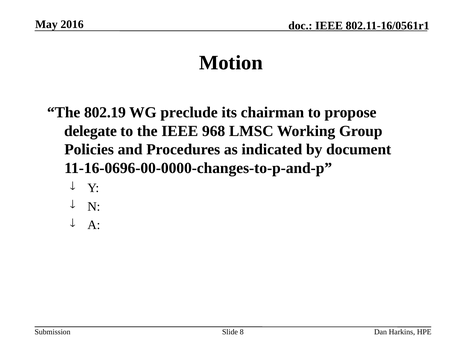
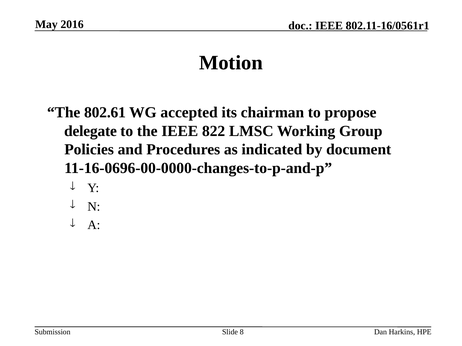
802.19: 802.19 -> 802.61 (105, 113)
preclude: preclude -> accepted (189, 113)
968: 968 -> 822 (214, 131)
